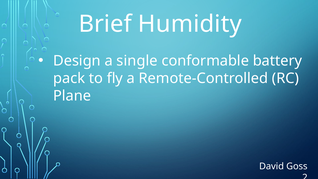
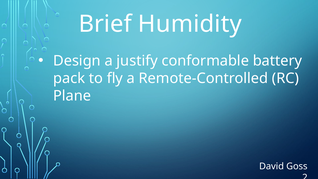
single: single -> justify (137, 61)
